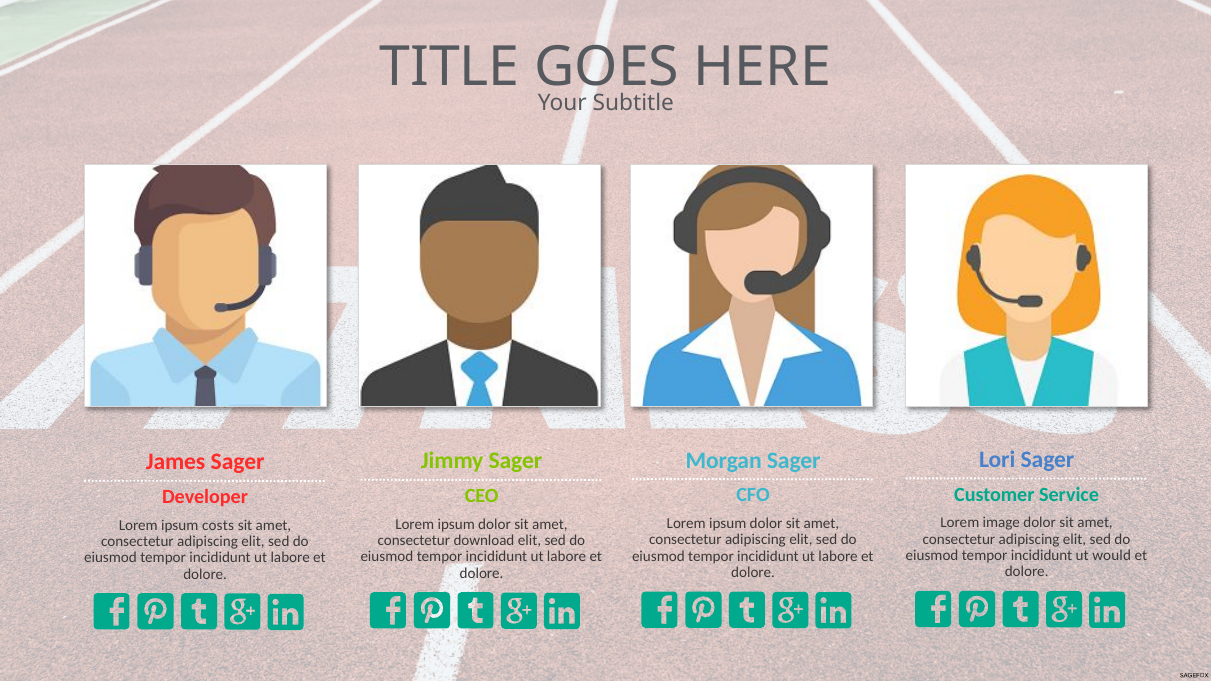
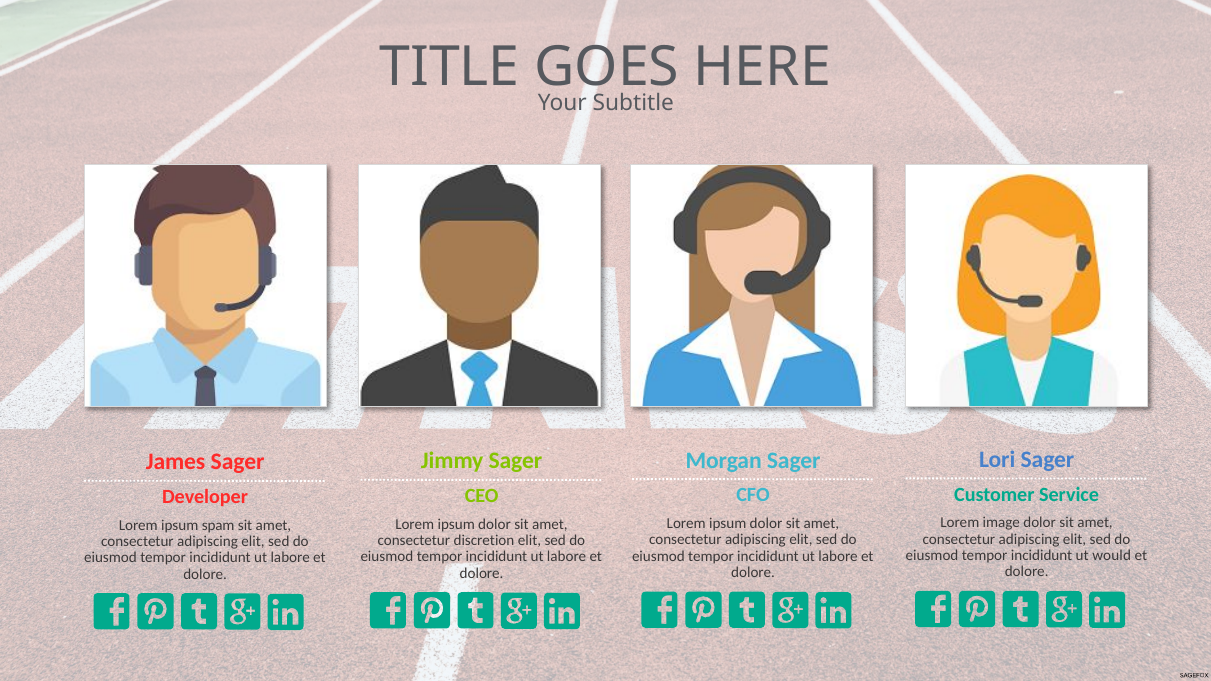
costs: costs -> spam (218, 525)
download: download -> discretion (484, 541)
